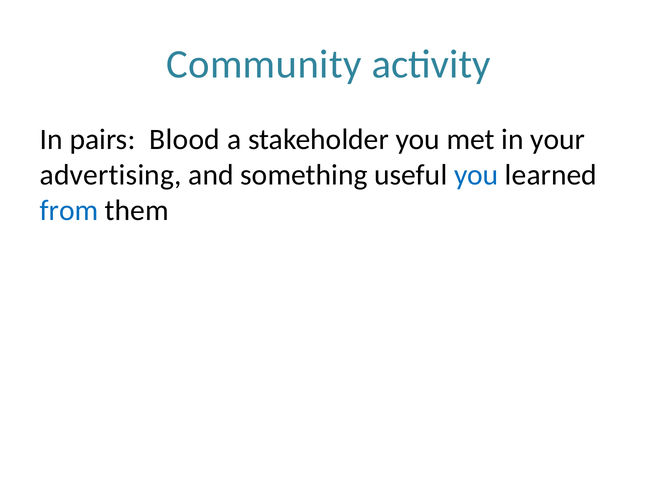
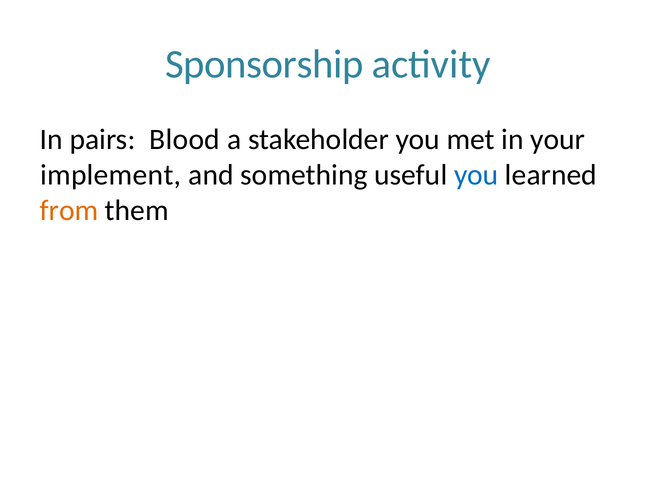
Community: Community -> Sponsorship (264, 64)
advertising: advertising -> implement (111, 175)
from colour: blue -> orange (69, 211)
